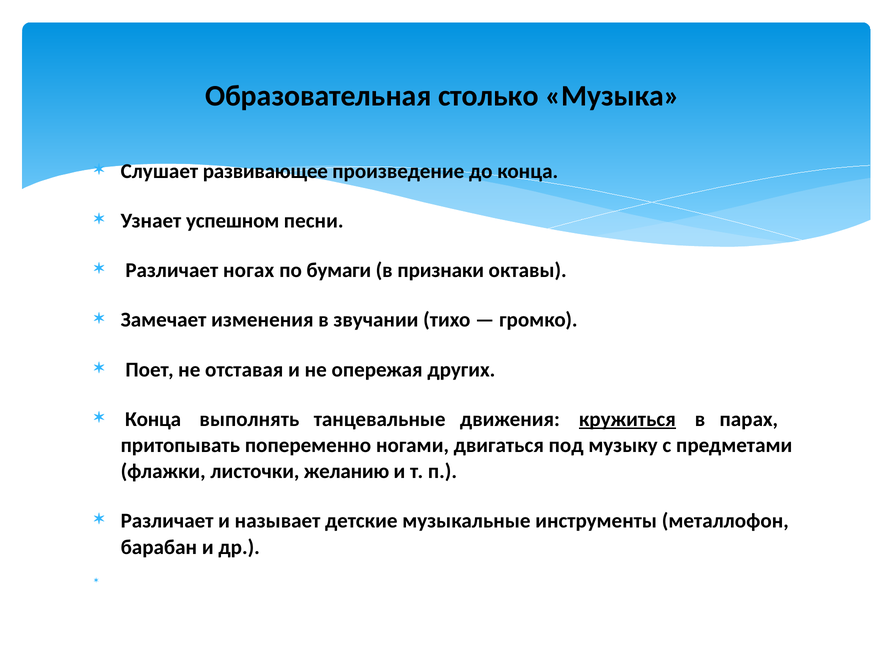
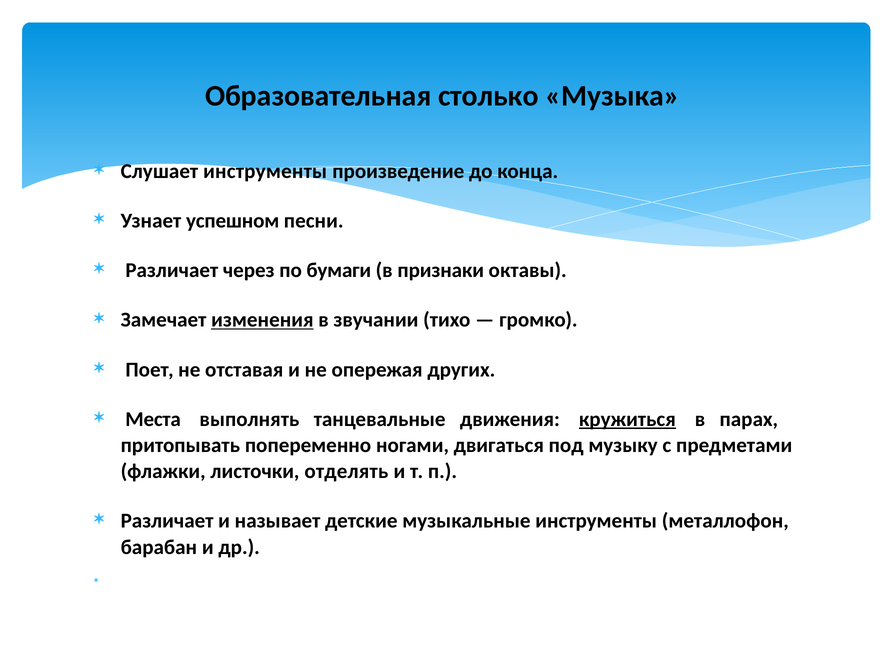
Слушает развивающее: развивающее -> инструменты (265, 171)
ногах: ногах -> через (249, 270)
изменения underline: none -> present (262, 320)
Конца: Конца -> Места (153, 419)
желанию: желанию -> отделять (346, 471)
